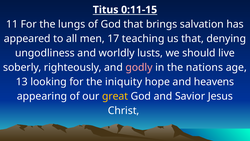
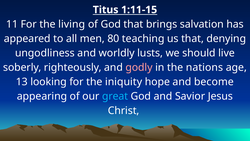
0:11-15: 0:11-15 -> 1:11-15 (139, 10)
lungs: lungs -> living (72, 24)
17: 17 -> 80 (113, 38)
heavens: heavens -> become (214, 82)
great colour: yellow -> light blue (115, 96)
